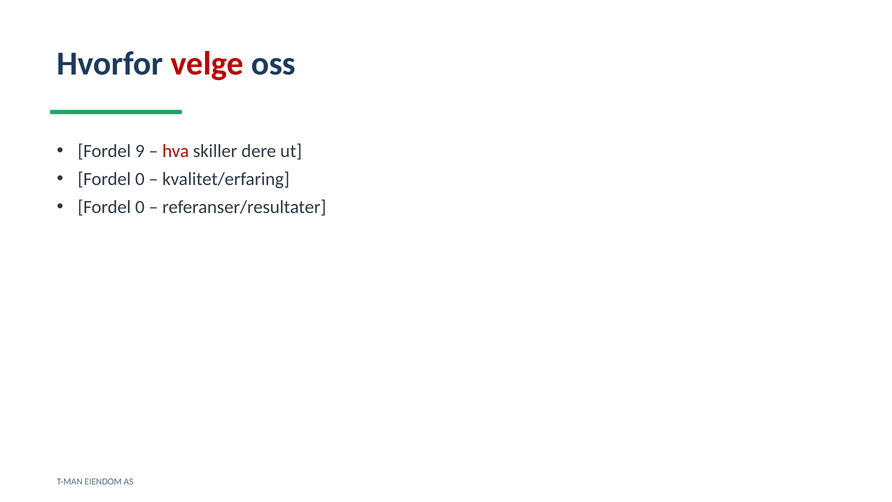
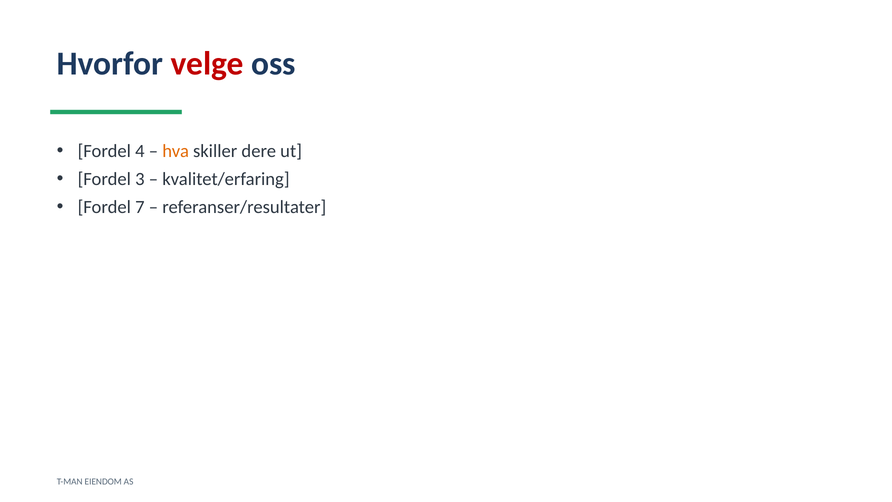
9: 9 -> 4 (140, 151)
hva colour: red -> orange (176, 151)
0: 0 -> 3 (140, 179)
0: 0 -> 7 (140, 207)
